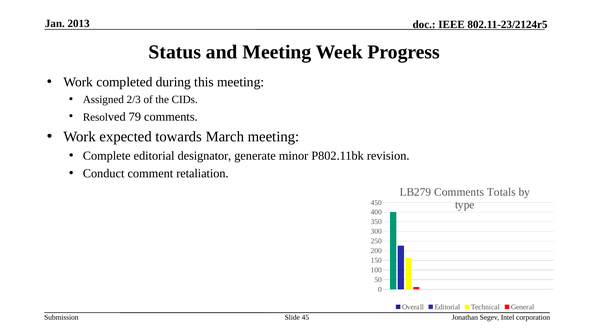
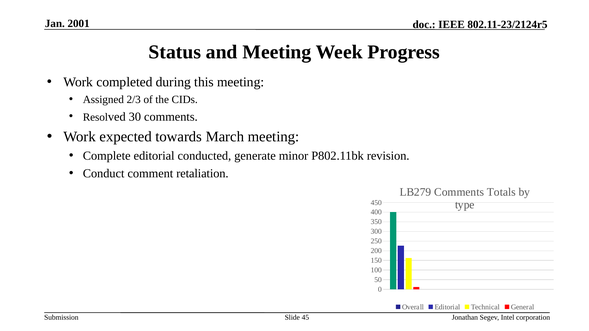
2013: 2013 -> 2001 (79, 23)
79: 79 -> 30 (135, 117)
designator: designator -> conducted (204, 156)
